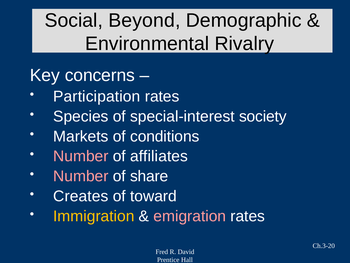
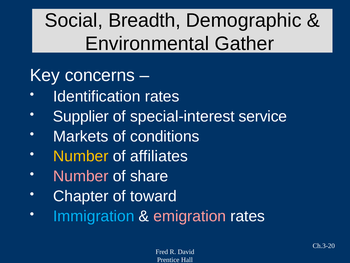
Beyond: Beyond -> Breadth (145, 20)
Rivalry: Rivalry -> Gather (244, 44)
Participation: Participation -> Identification (97, 96)
Species: Species -> Supplier (81, 116)
society: society -> service (263, 116)
Number colour: pink -> yellow (81, 156)
Creates: Creates -> Chapter (81, 196)
Immigration colour: yellow -> light blue (94, 216)
